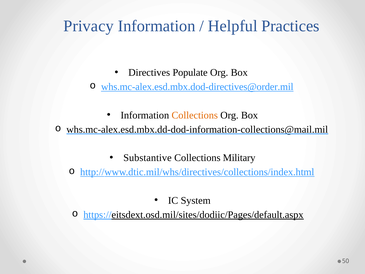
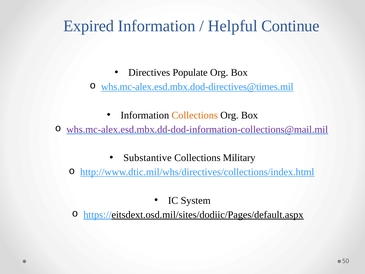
Privacy: Privacy -> Expired (89, 26)
Practices: Practices -> Continue (290, 26)
whs.mc-alex.esd.mbx.dod-directives@order.mil: whs.mc-alex.esd.mbx.dod-directives@order.mil -> whs.mc-alex.esd.mbx.dod-directives@times.mil (197, 87)
whs.mc-alex.esd.mbx.dd-dod-information-collections@mail.mil colour: black -> purple (197, 129)
